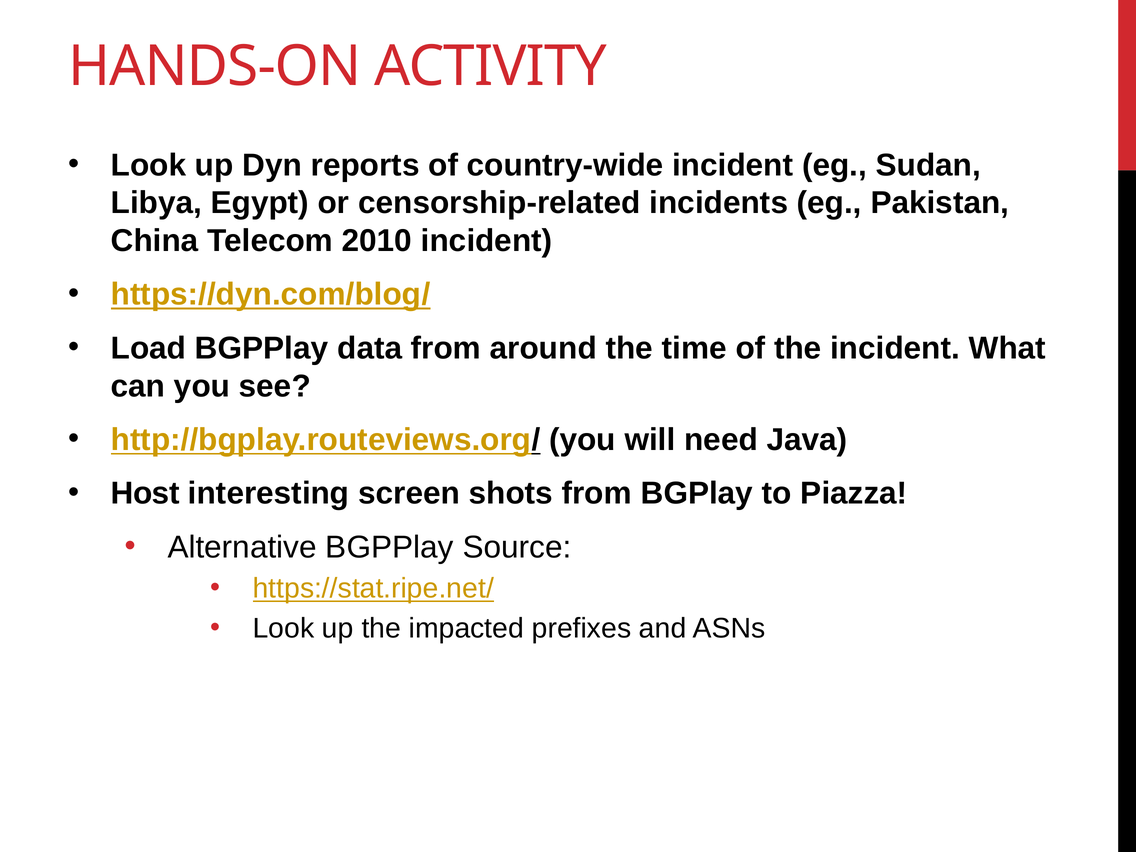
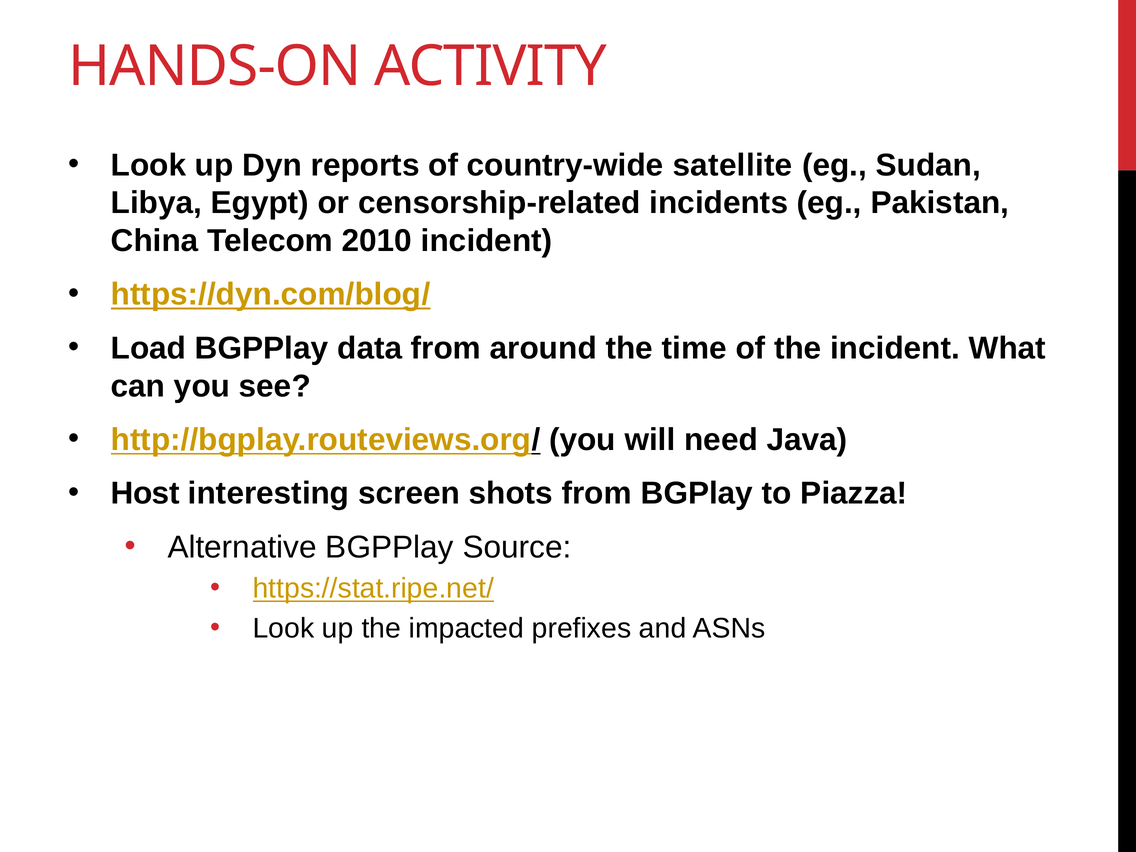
country-wide incident: incident -> satellite (733, 165)
